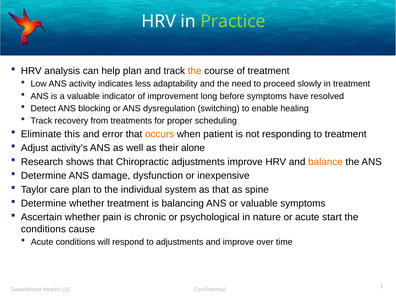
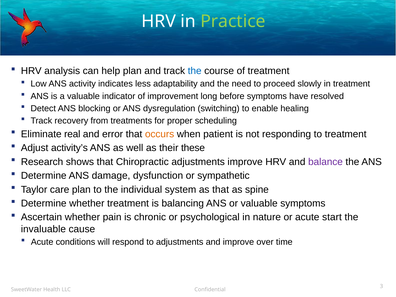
the colour: orange -> blue (195, 71)
this: this -> real (72, 134)
alone: alone -> these (193, 148)
balance colour: orange -> purple (325, 162)
inexpensive: inexpensive -> sympathetic (223, 176)
conditions: conditions -> invaluable (43, 229)
